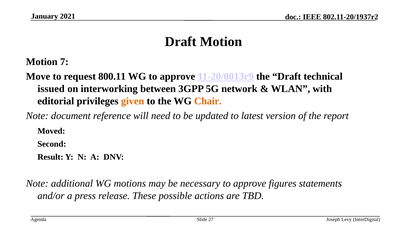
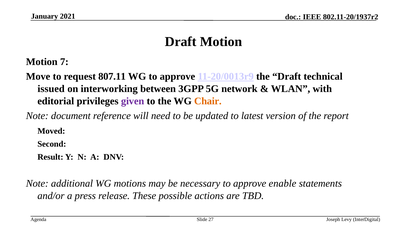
800.11: 800.11 -> 807.11 (112, 77)
given colour: orange -> purple (133, 101)
figures: figures -> enable (283, 183)
